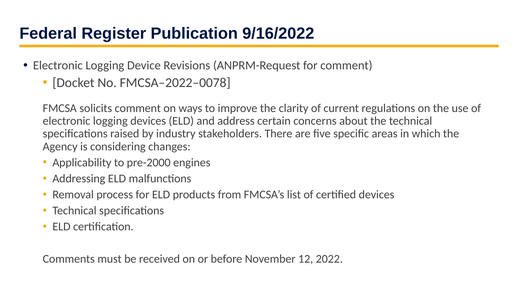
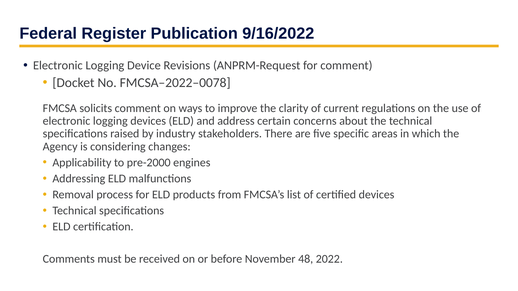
12: 12 -> 48 (306, 259)
